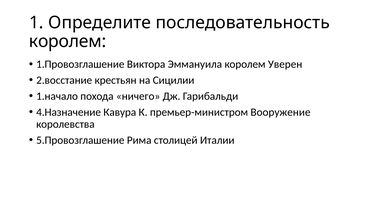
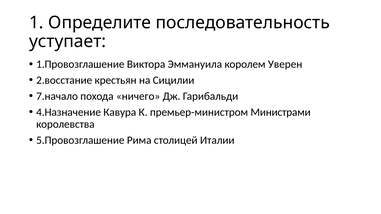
королем: королем -> уступает (68, 41)
1.начало: 1.начало -> 7.начало (57, 96)
Вооружение: Вооружение -> Министрами (281, 112)
